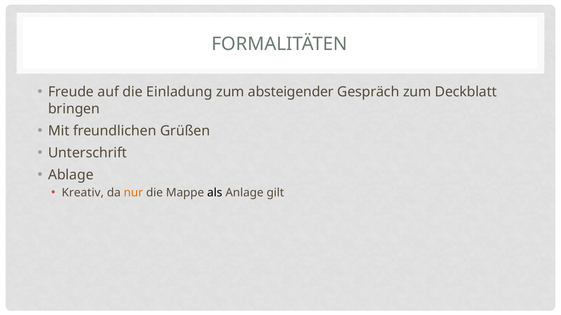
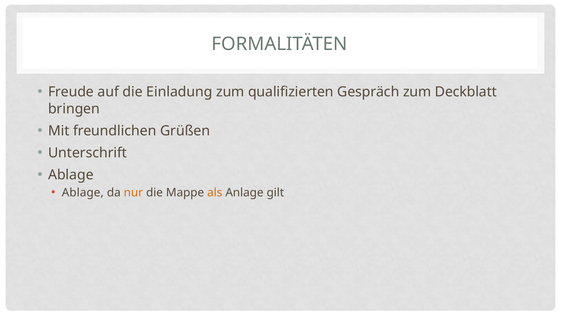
absteigender: absteigender -> qualifizierten (291, 92)
Kreativ: Kreativ -> Ablage (83, 193)
als colour: black -> orange (215, 193)
